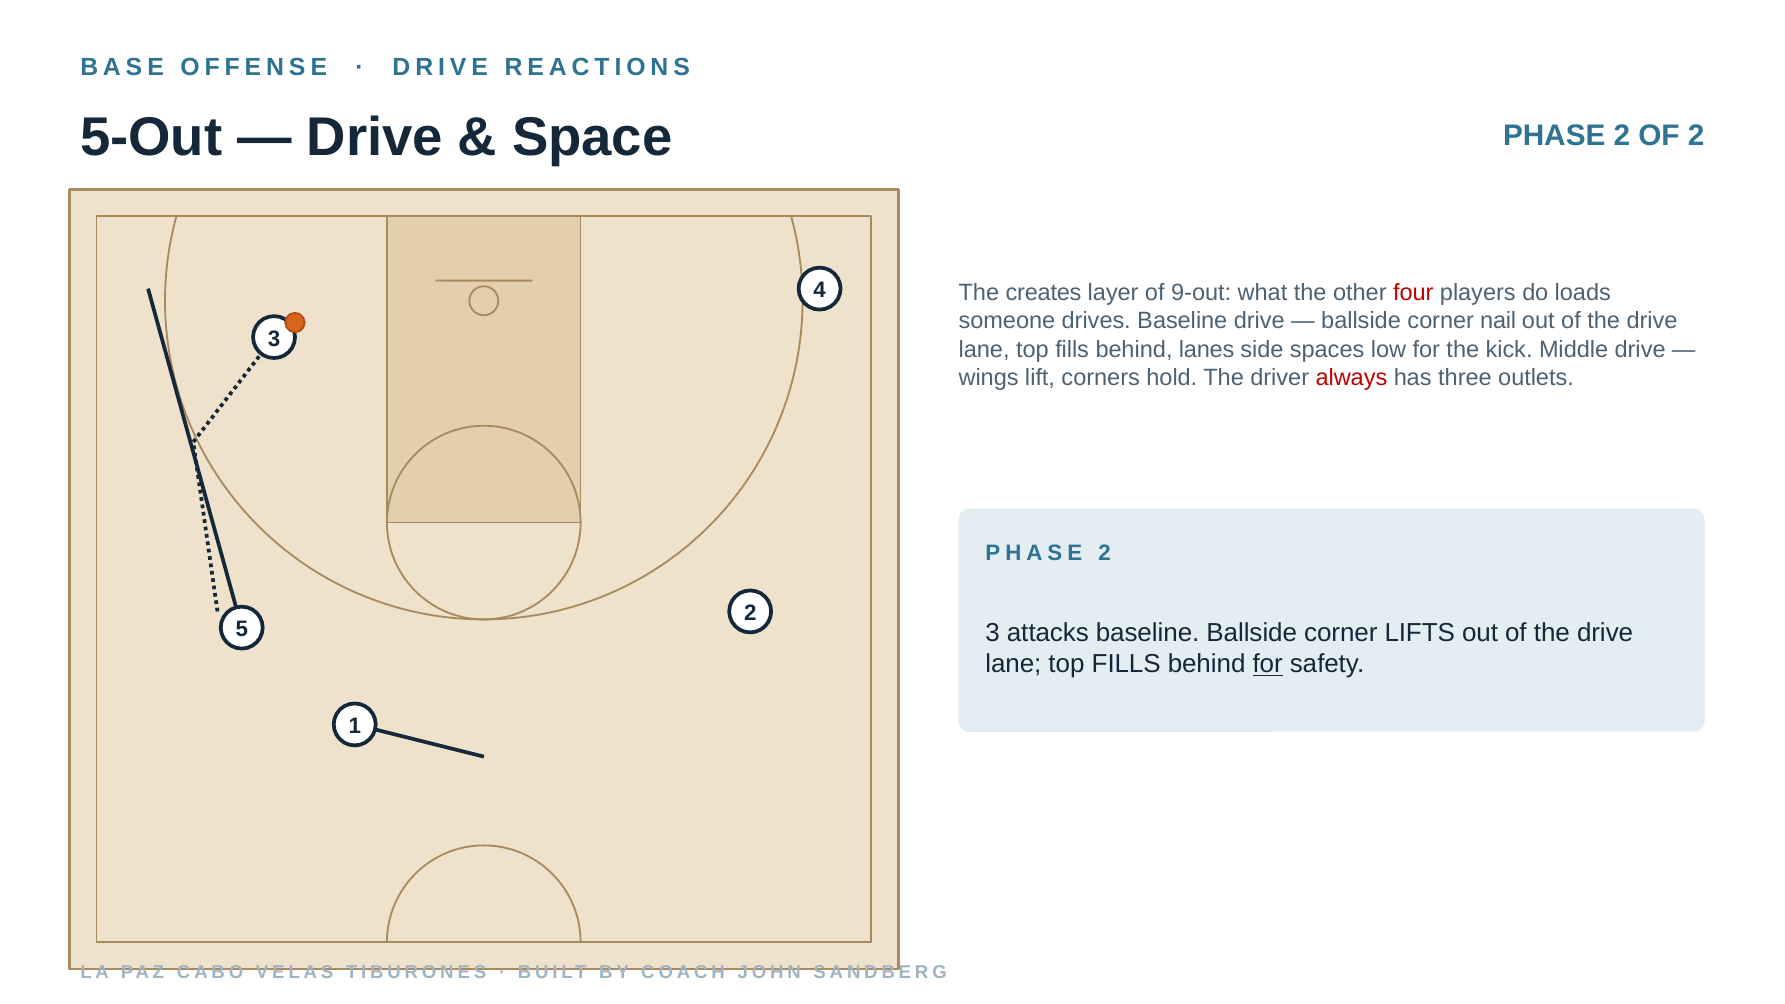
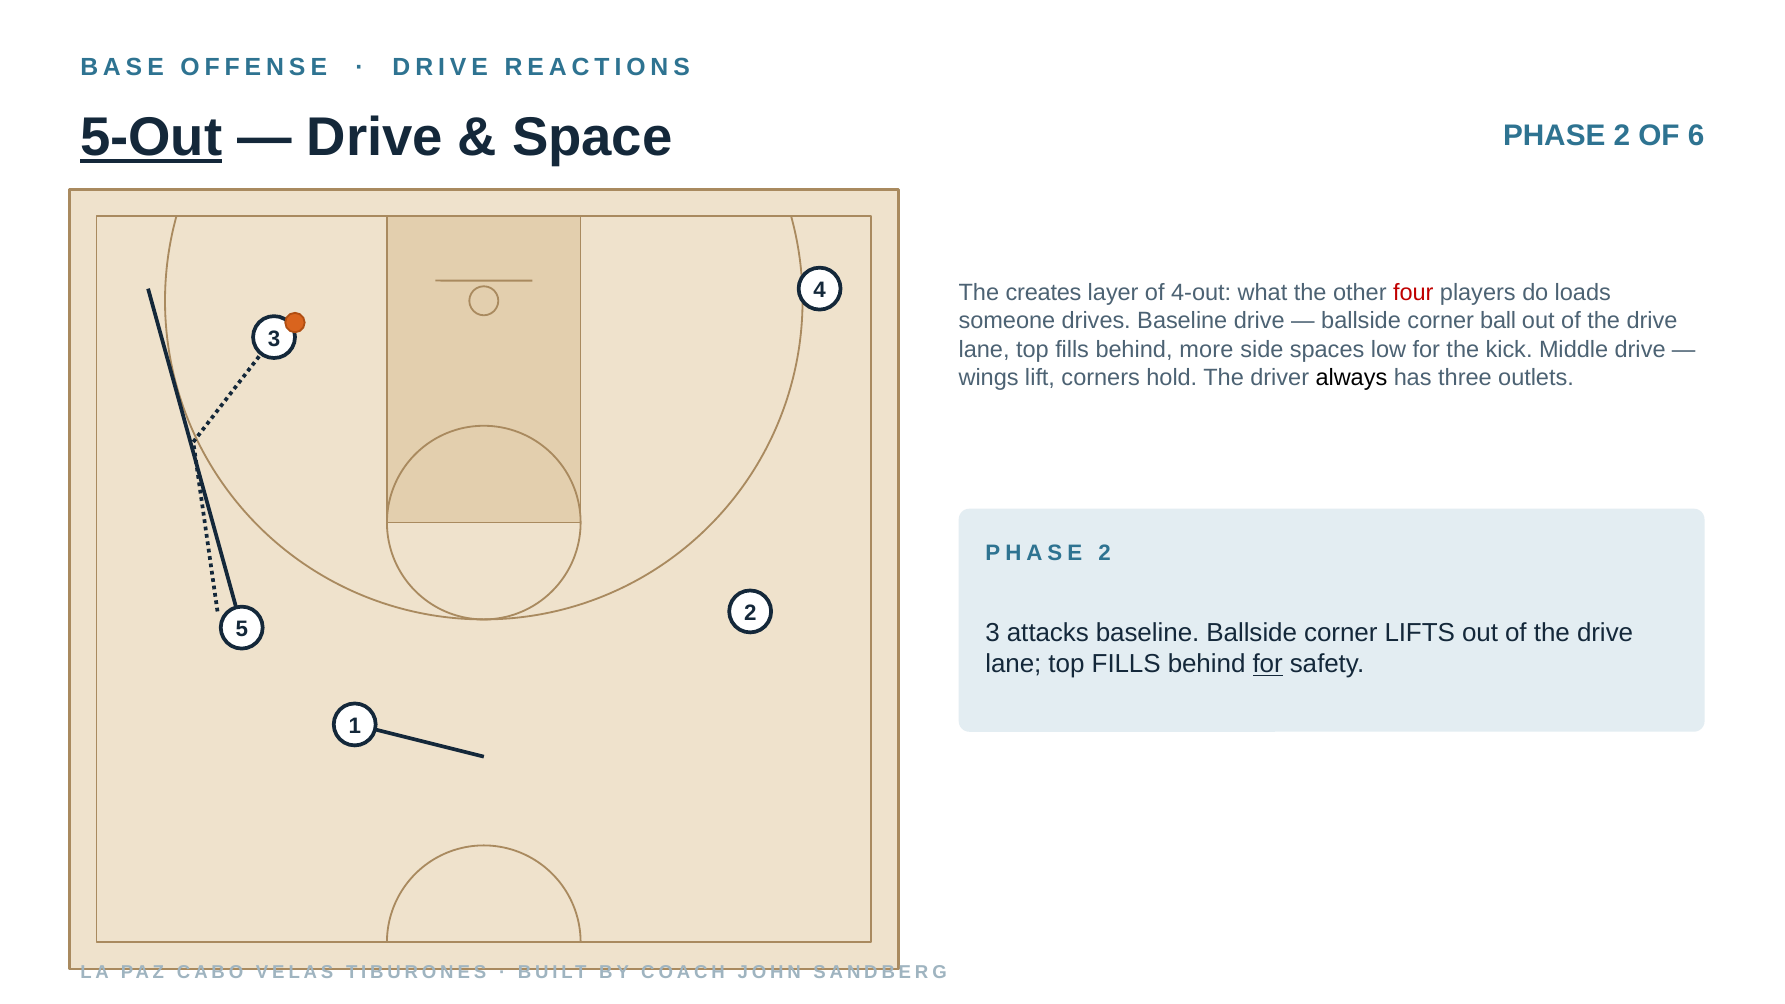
5-Out underline: none -> present (151, 138)
OF 2: 2 -> 6 (1696, 136)
9-out: 9-out -> 4-out (1201, 293)
nail: nail -> ball (1498, 321)
lanes: lanes -> more (1206, 350)
always colour: red -> black (1351, 378)
